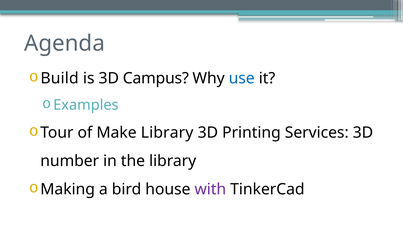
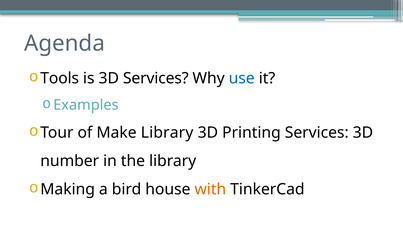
Build: Build -> Tools (60, 78)
3D Campus: Campus -> Services (156, 78)
with colour: purple -> orange (210, 189)
